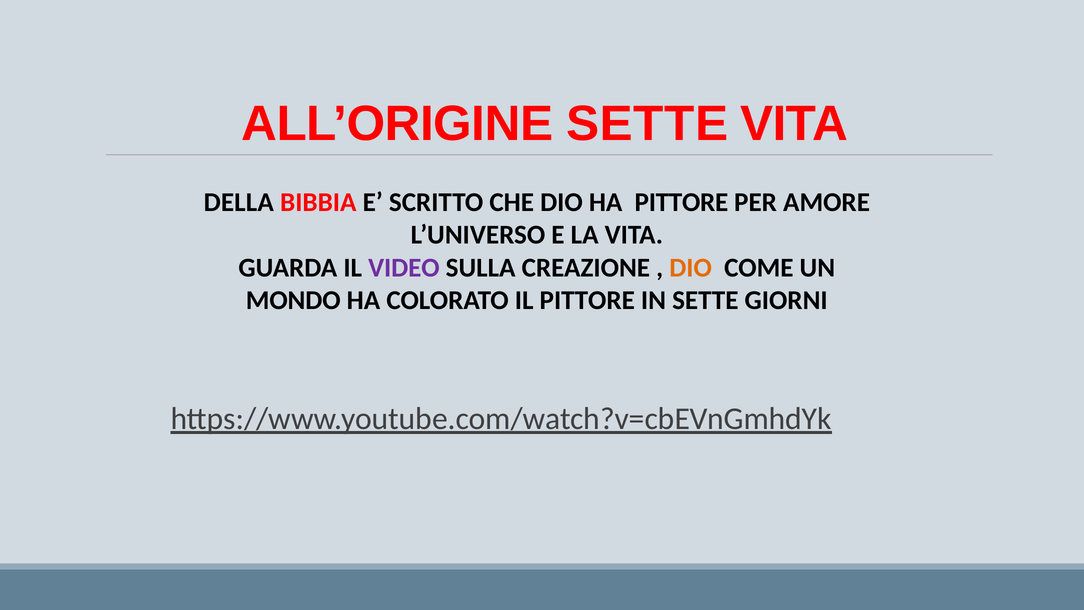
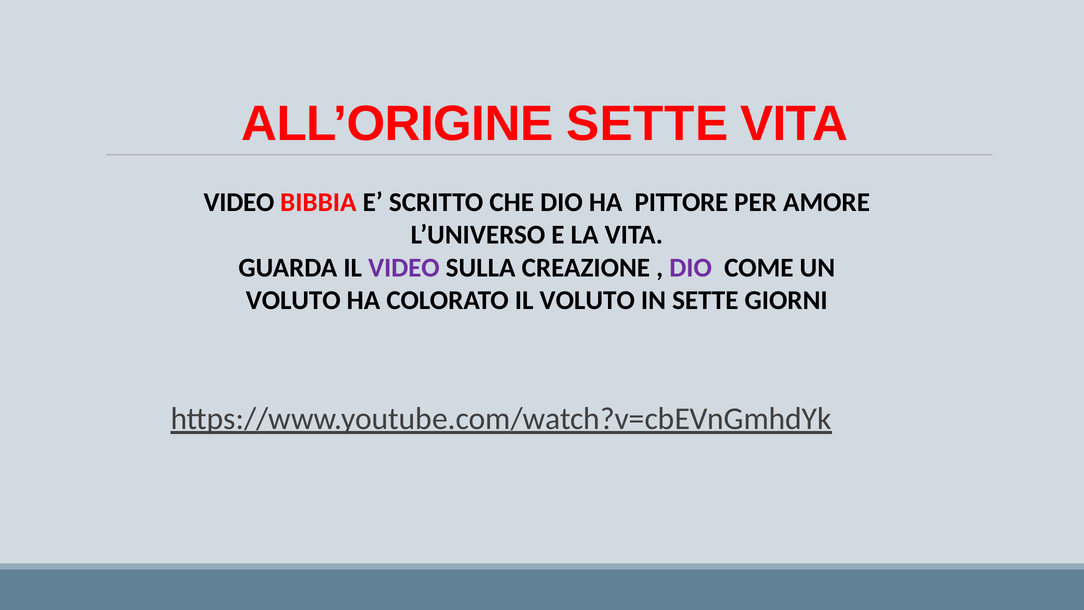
DELLA: DELLA -> VIDEO (239, 202)
DIO colour: orange -> purple (691, 267)
MONDO: MONDO -> VOLUTO (293, 300)
IL PITTORE: PITTORE -> VOLUTO (587, 300)
